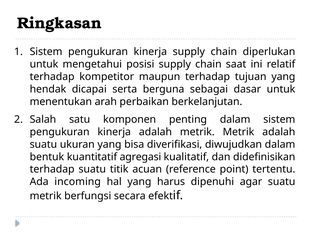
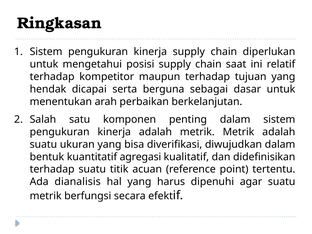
incoming: incoming -> dianalisis (78, 182)
